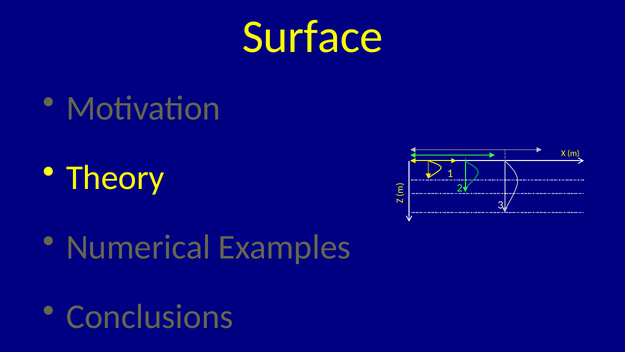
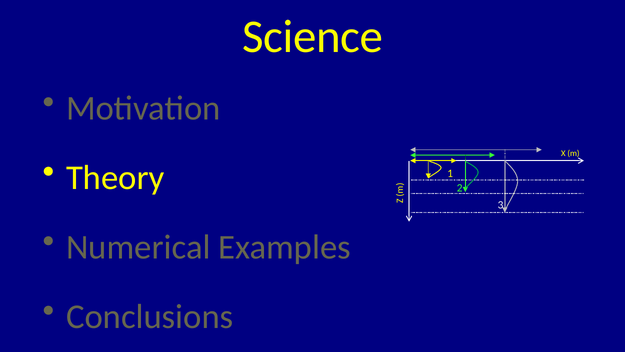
Surface: Surface -> Science (313, 36)
